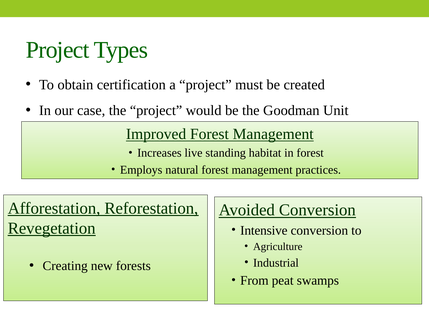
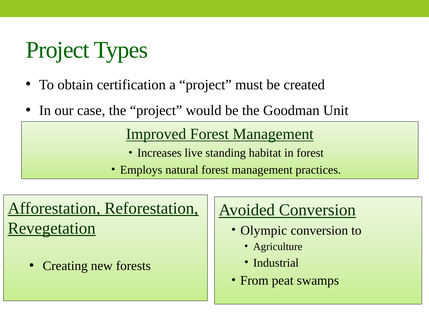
Intensive: Intensive -> Olympic (264, 230)
